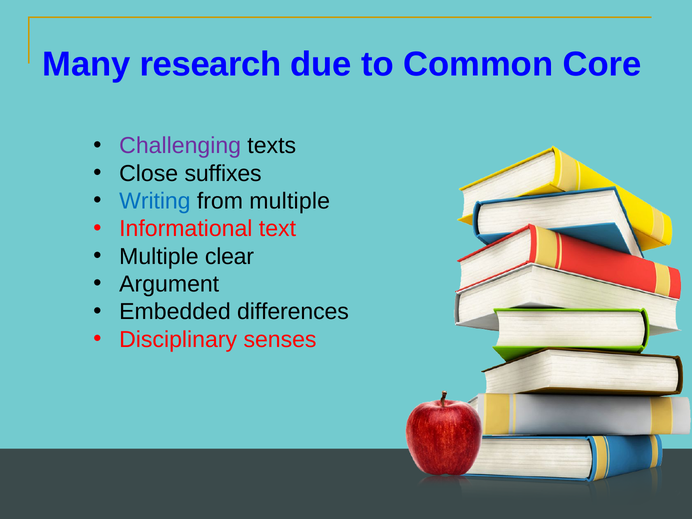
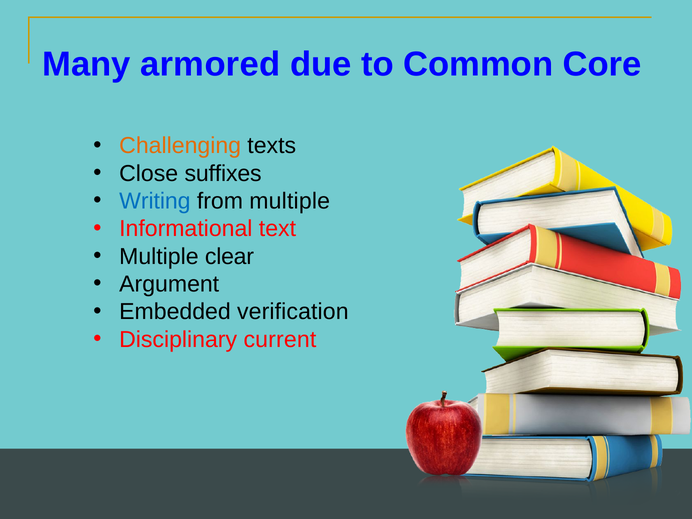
research: research -> armored (210, 64)
Challenging colour: purple -> orange (180, 146)
differences: differences -> verification (293, 312)
senses: senses -> current (280, 339)
